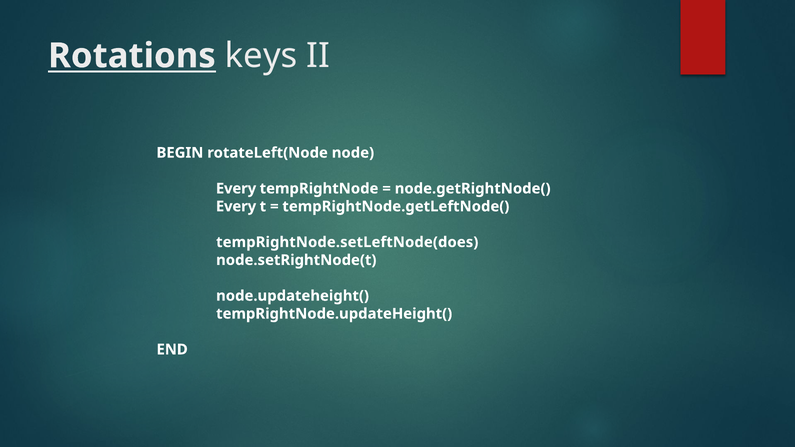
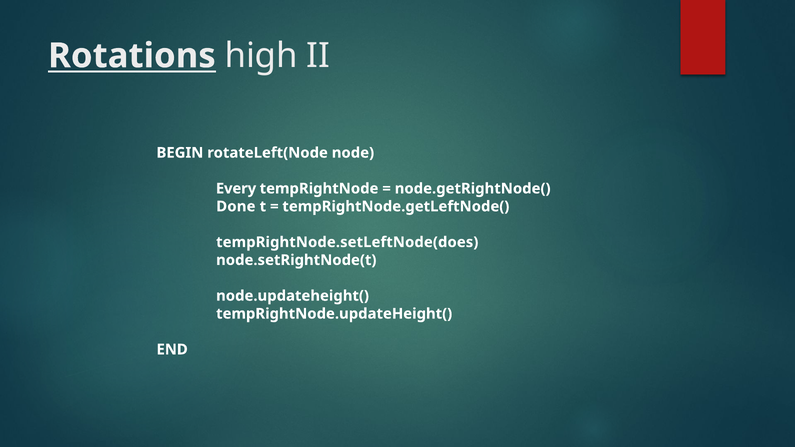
keys: keys -> high (261, 56)
Every: Every -> Done (236, 207)
